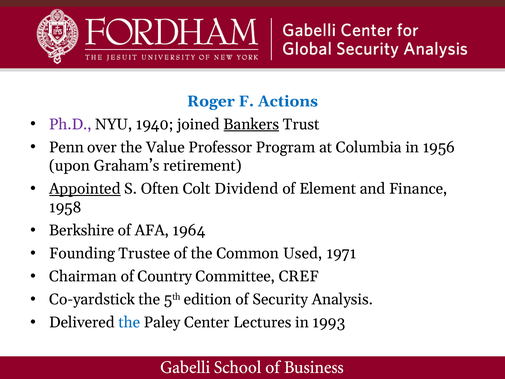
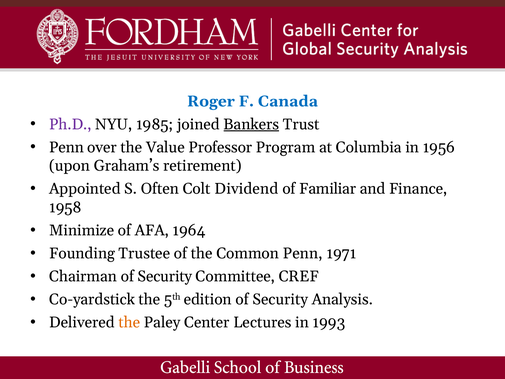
Actions: Actions -> Canada (288, 101)
1940: 1940 -> 1985 (155, 124)
Appointed underline: present -> none (85, 189)
Element: Element -> Familiar (328, 189)
Berkshire: Berkshire -> Minimize (82, 230)
Common Used: Used -> Penn (303, 253)
Chairman of Country: Country -> Security (165, 276)
the colour: blue -> orange (129, 322)
